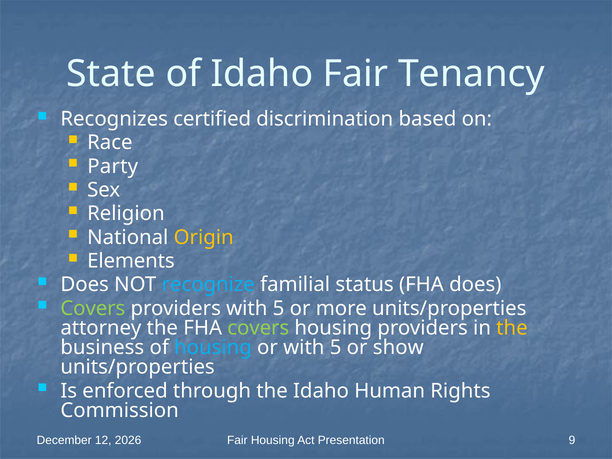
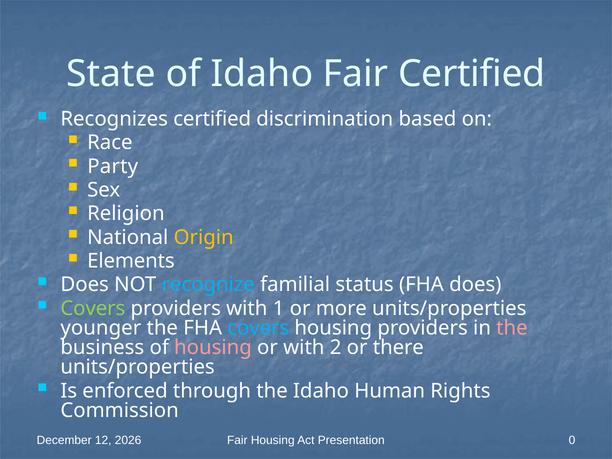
Fair Tenancy: Tenancy -> Certified (472, 74)
providers with 5: 5 -> 1 (279, 308)
attorney: attorney -> younger (101, 328)
covers colour: light green -> light blue (258, 328)
the colour: yellow -> pink (512, 328)
housing colour: light blue -> pink (213, 348)
or with 5: 5 -> 2 (336, 348)
show: show -> there (398, 348)
9: 9 -> 0 (572, 440)
